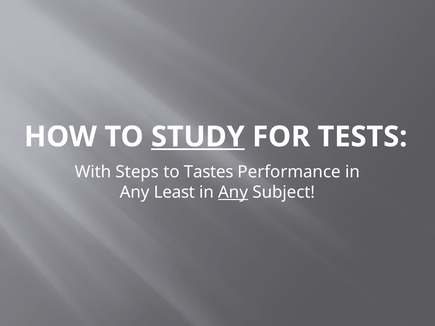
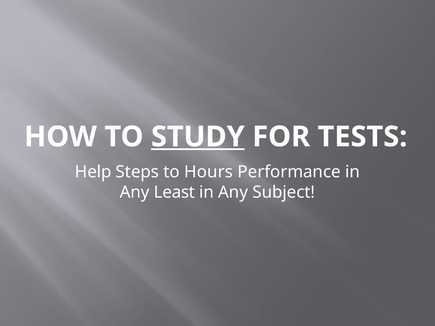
With: With -> Help (93, 172)
Tastes: Tastes -> Hours (209, 172)
Any underline: present -> none (233, 192)
